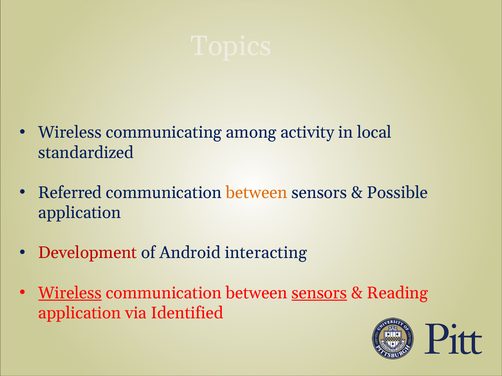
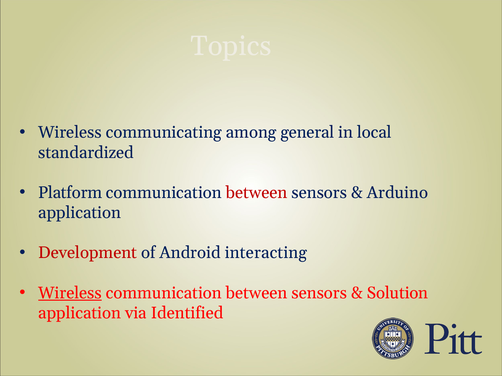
activity: activity -> general (307, 133)
Referred: Referred -> Platform (70, 193)
between colour: orange -> red (257, 193)
Possible: Possible -> Arduino (397, 193)
sensors underline: present -> none (319, 293)
Reading: Reading -> Solution (398, 293)
